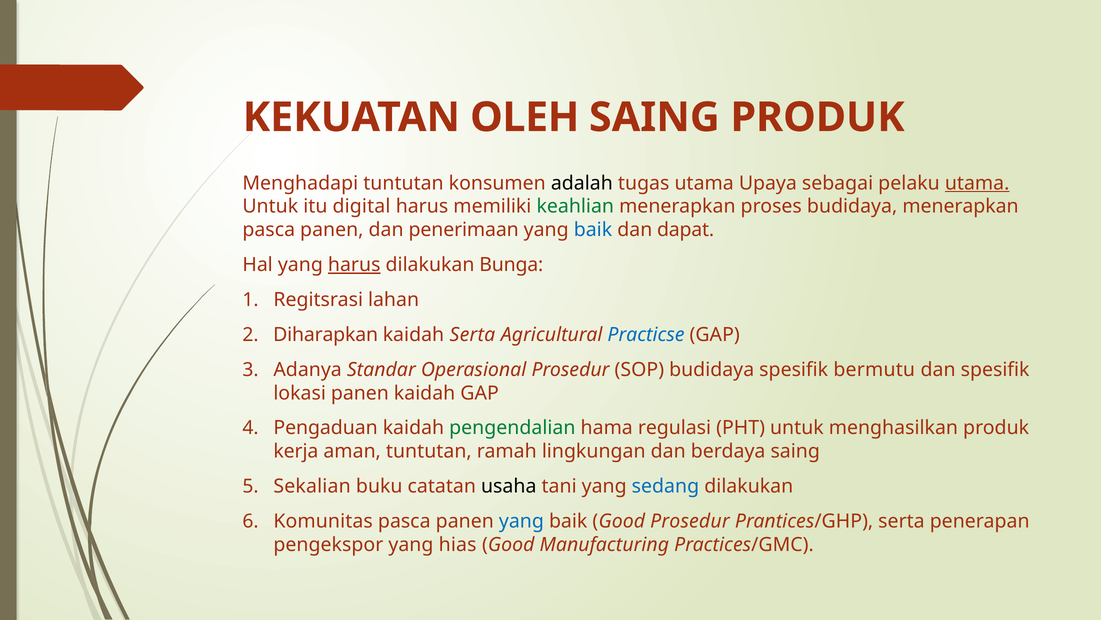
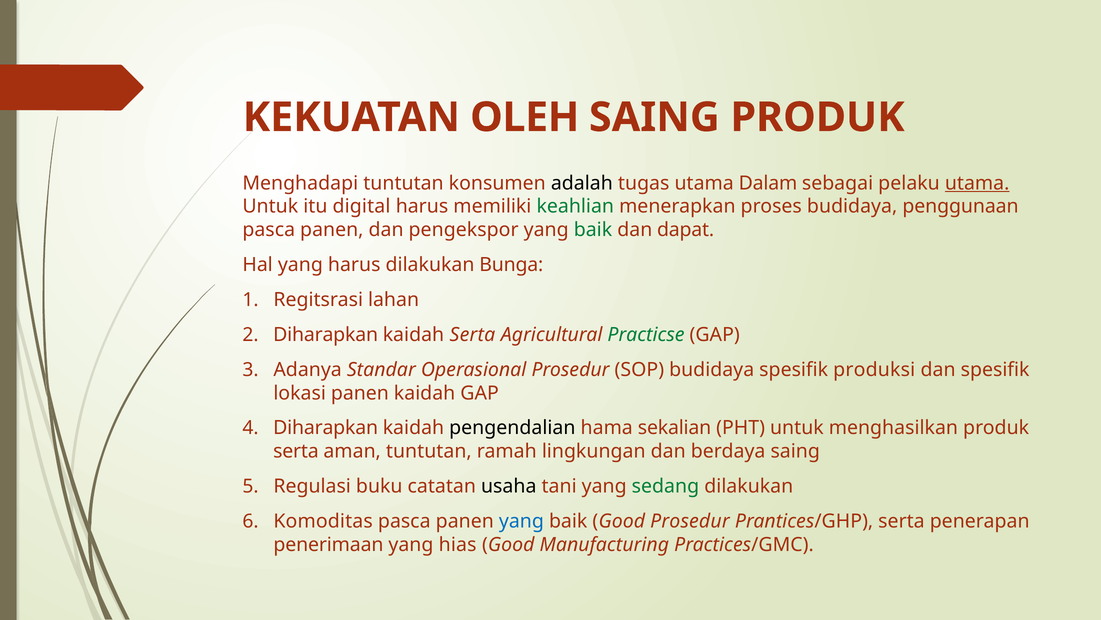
Upaya: Upaya -> Dalam (768, 183)
budidaya menerapkan: menerapkan -> penggunaan (961, 206)
penerimaan: penerimaan -> pengekspor (464, 230)
baik colour: blue -> green (593, 230)
harus underline: present -> none (354, 265)
Practicse colour: blue -> green (646, 334)
bermutu: bermutu -> produksi (874, 369)
Pengaduan: Pengaduan -> Diharapkan (326, 428)
pengendalian colour: green -> black (512, 428)
regulasi: regulasi -> sekalian (675, 428)
kerja: kerja -> serta (296, 451)
Sekalian: Sekalian -> Regulasi (312, 486)
sedang colour: blue -> green (665, 486)
Komunitas: Komunitas -> Komoditas (323, 521)
pengekspor: pengekspor -> penerimaan (328, 544)
